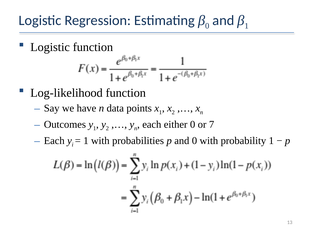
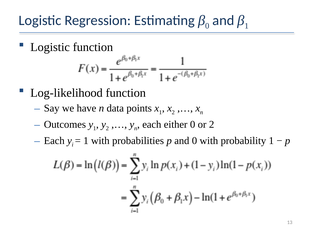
or 7: 7 -> 2 (212, 125)
